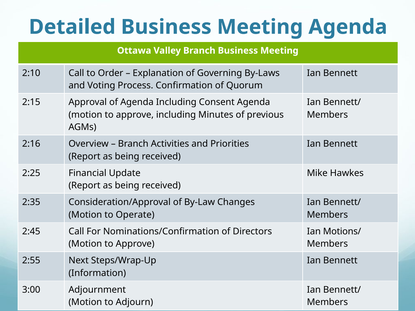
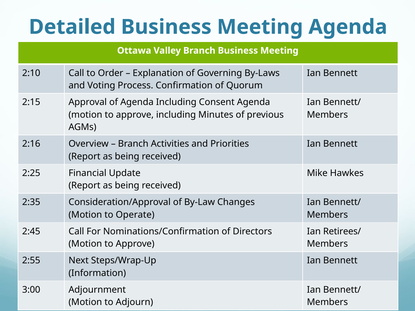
Motions/: Motions/ -> Retirees/ (342, 232)
